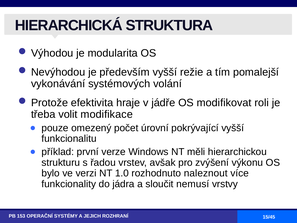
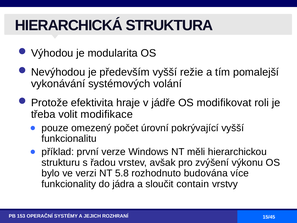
1.0: 1.0 -> 5.8 (122, 173)
naleznout: naleznout -> budována (206, 173)
nemusí: nemusí -> contain (193, 184)
